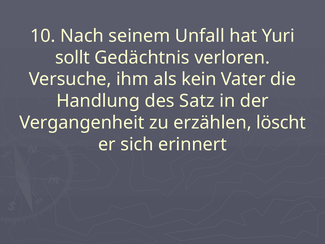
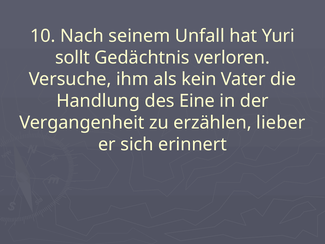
Satz: Satz -> Eine (197, 101)
löscht: löscht -> lieber (281, 123)
